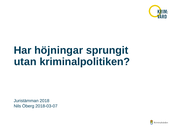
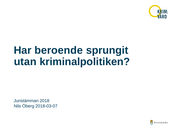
höjningar: höjningar -> beroende (59, 50)
